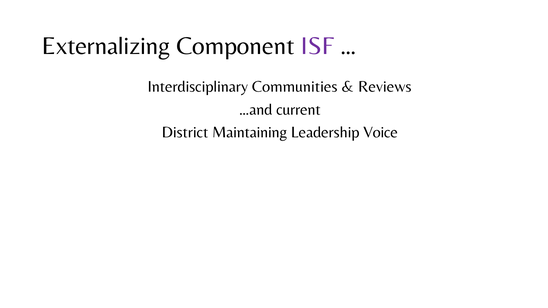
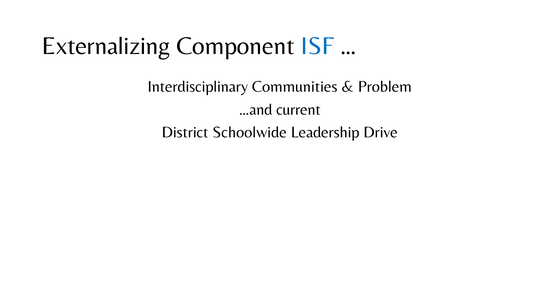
ISF colour: purple -> blue (317, 46)
Reviews: Reviews -> Problem (385, 87)
Maintaining: Maintaining -> Schoolwide (250, 132)
Voice: Voice -> Drive (381, 132)
